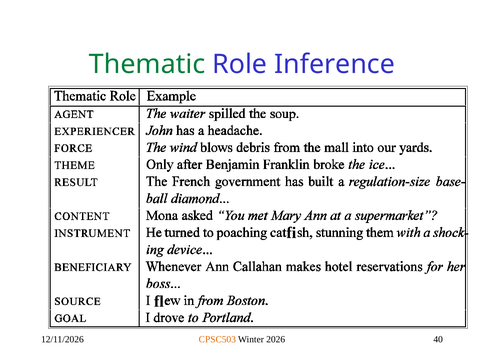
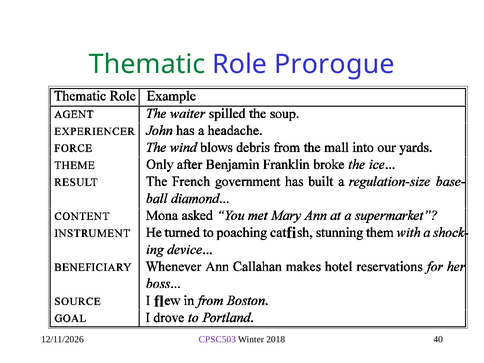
Inference: Inference -> Prorogue (334, 64)
CPSC503 colour: orange -> purple (217, 339)
2026: 2026 -> 2018 (276, 339)
